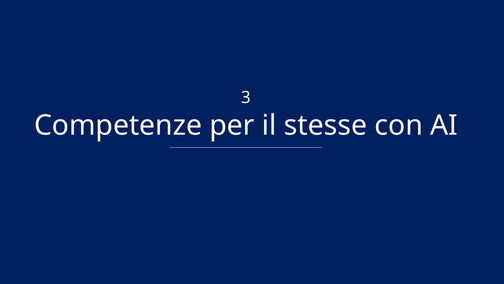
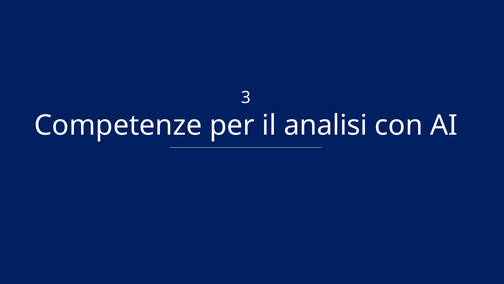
stesse: stesse -> analisi (326, 125)
